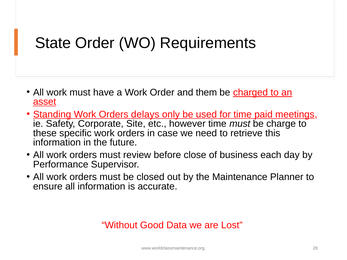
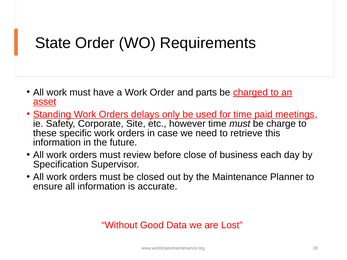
them: them -> parts (206, 92)
Performance: Performance -> Specification (61, 165)
